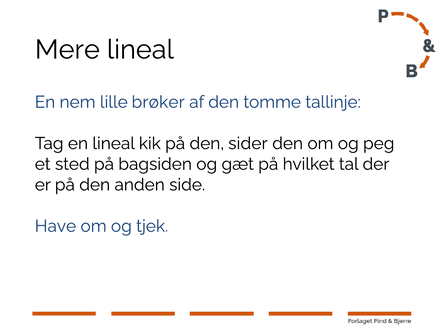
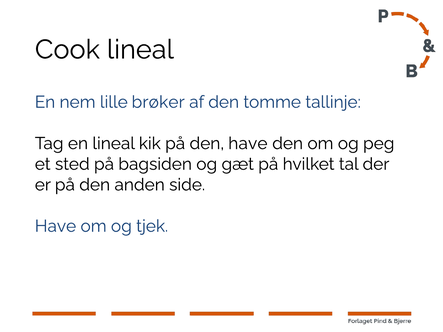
Mere: Mere -> Cook (67, 50)
den sider: sider -> have (248, 144)
